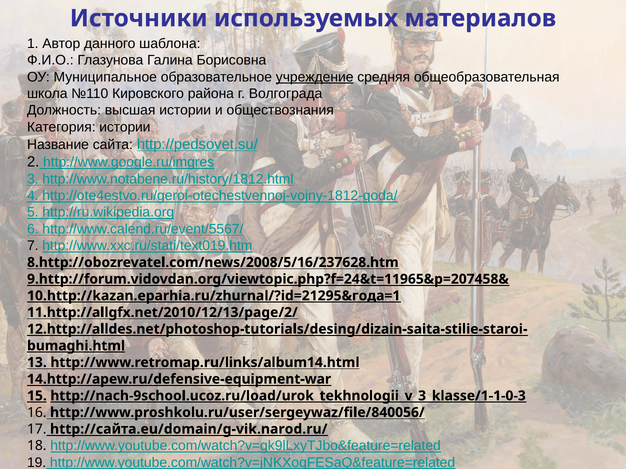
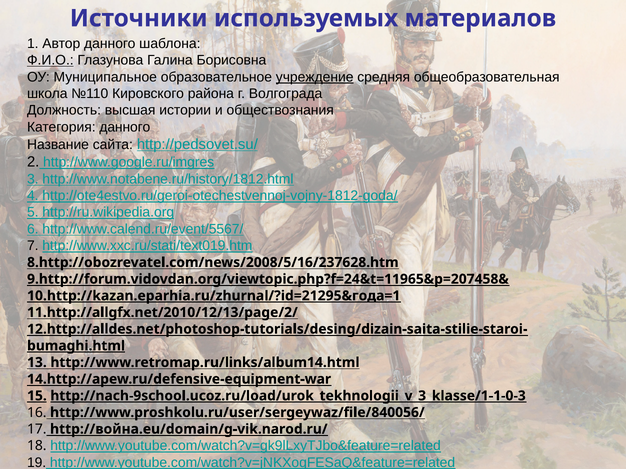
Ф.И.О underline: none -> present (50, 60)
Категория истории: истории -> данного (125, 127)
http://сайта.eu/domain/g-vik.narod.ru/: http://сайта.eu/domain/g-vik.narod.ru/ -> http://война.eu/domain/g-vik.narod.ru/ (189, 430)
